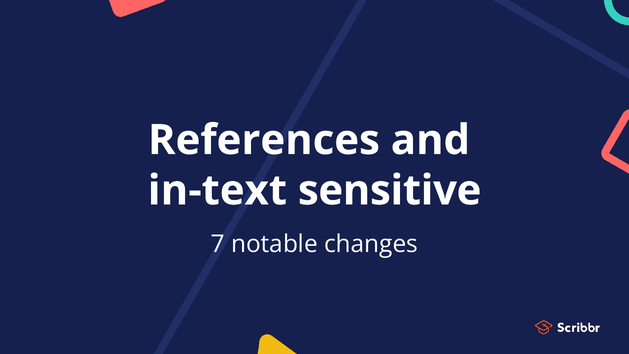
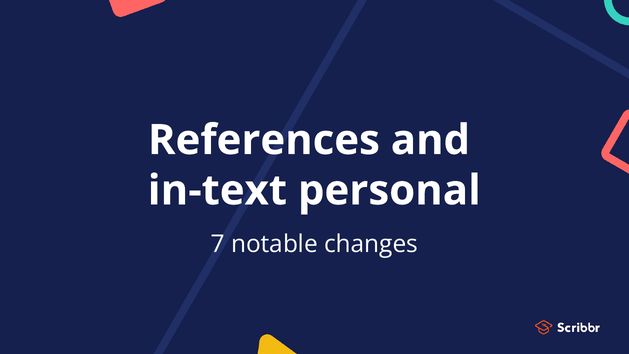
sensitive: sensitive -> personal (389, 190)
